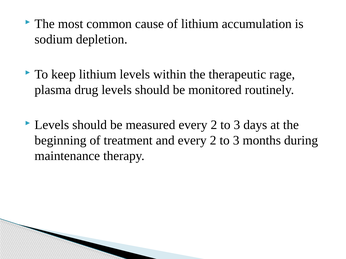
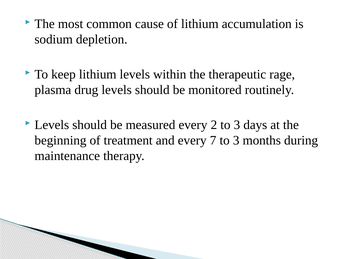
and every 2: 2 -> 7 (213, 141)
